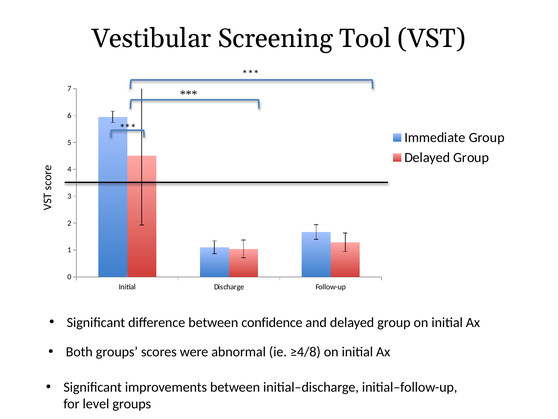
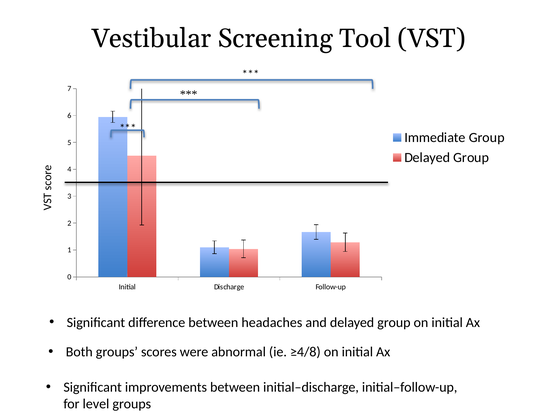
confidence: confidence -> headaches (272, 322)
